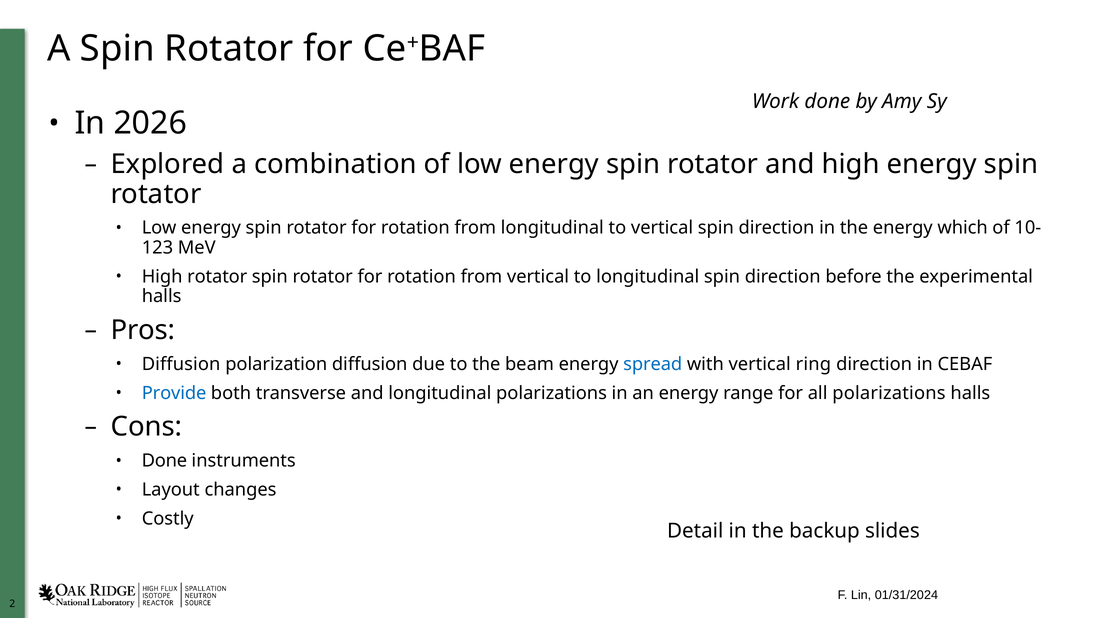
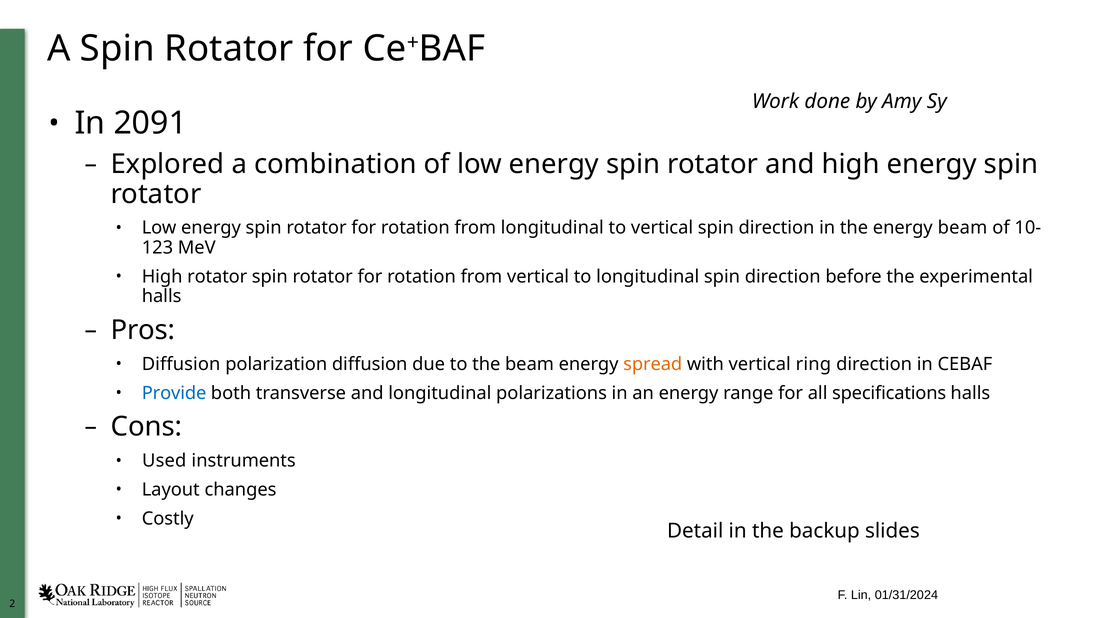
2026: 2026 -> 2091 (150, 123)
energy which: which -> beam (962, 228)
spread colour: blue -> orange (653, 365)
all polarizations: polarizations -> specifications (889, 393)
Done: Done -> Used (164, 461)
